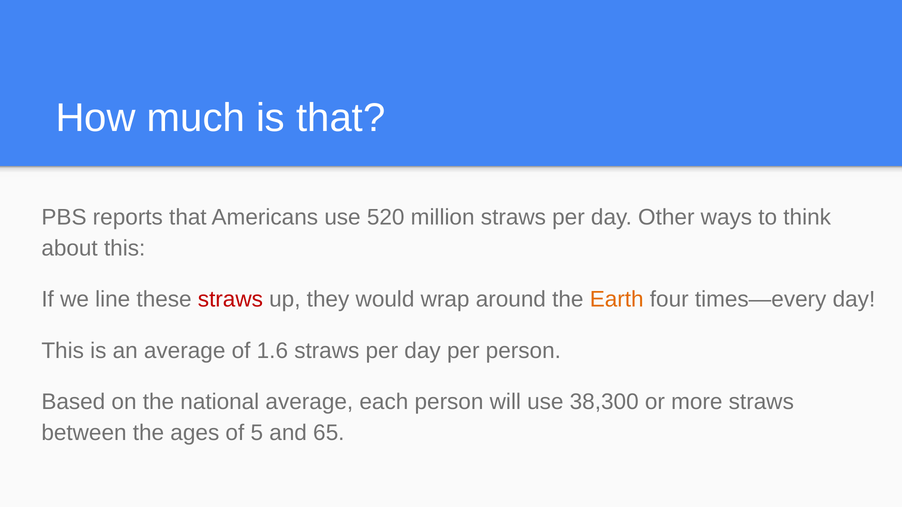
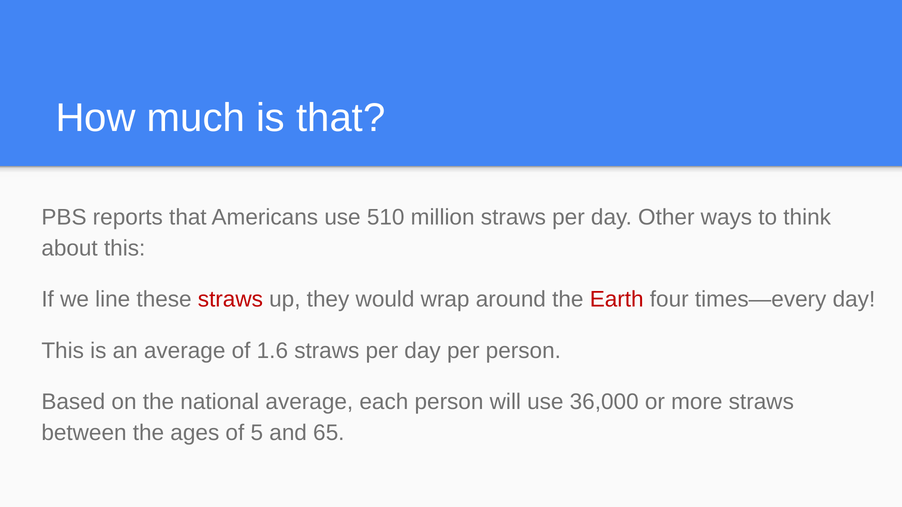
520: 520 -> 510 (386, 217)
Earth colour: orange -> red (617, 300)
38,300: 38,300 -> 36,000 (604, 402)
